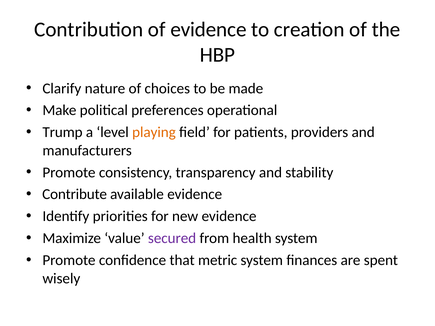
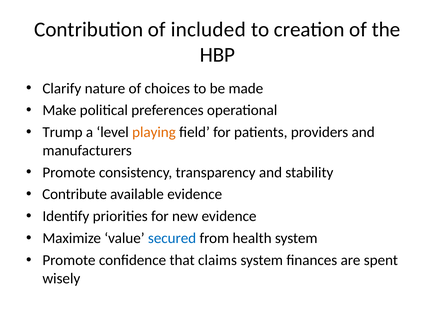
of evidence: evidence -> included (208, 29)
secured colour: purple -> blue (172, 238)
metric: metric -> claims (218, 260)
